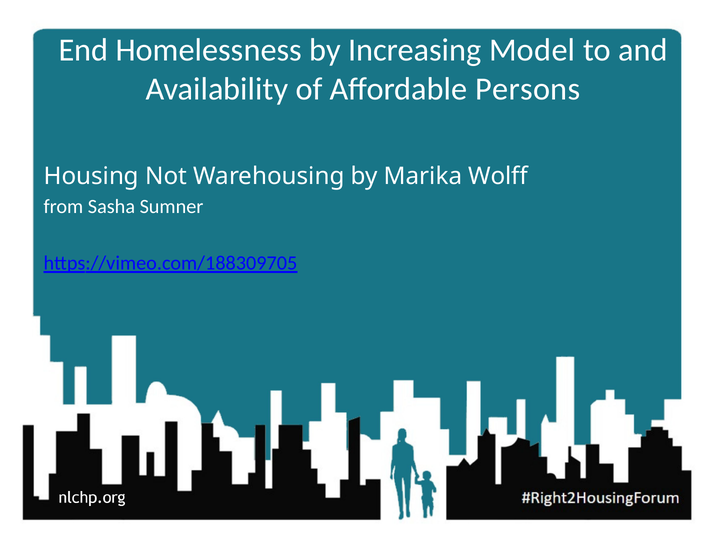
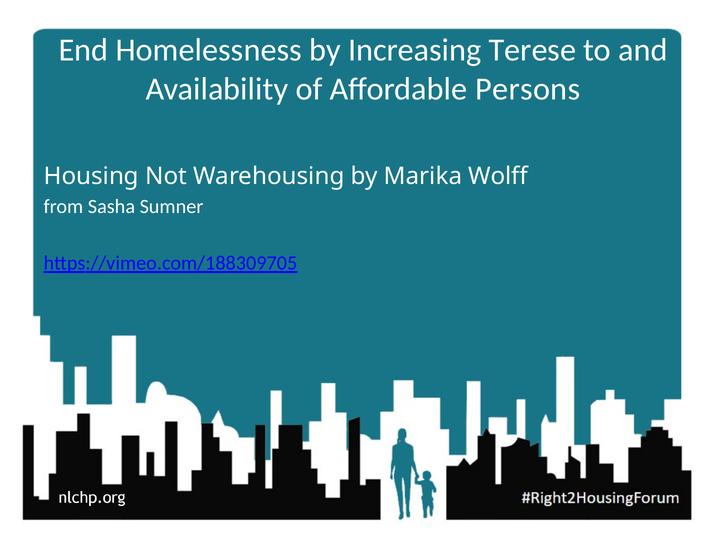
Model: Model -> Terese (532, 50)
